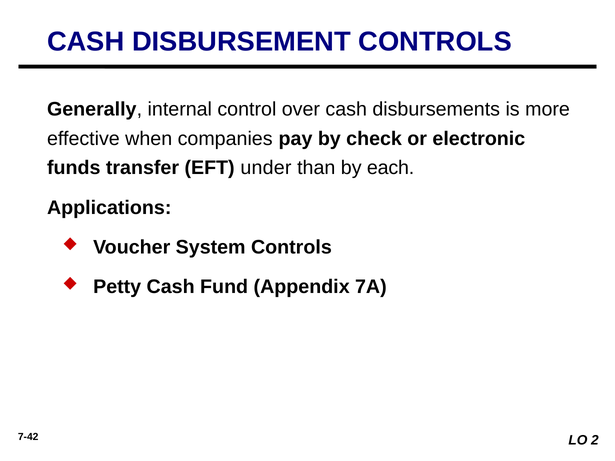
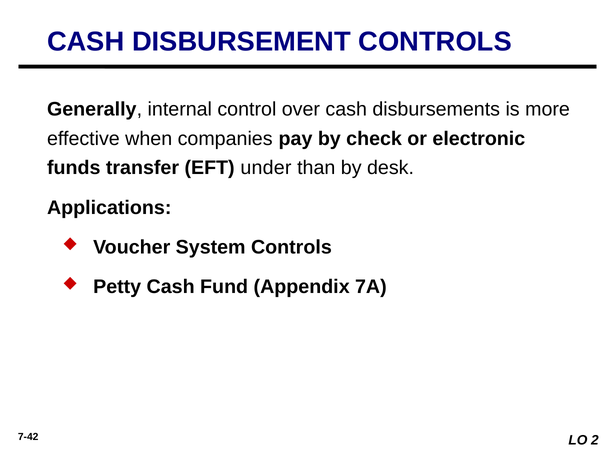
each: each -> desk (390, 168)
